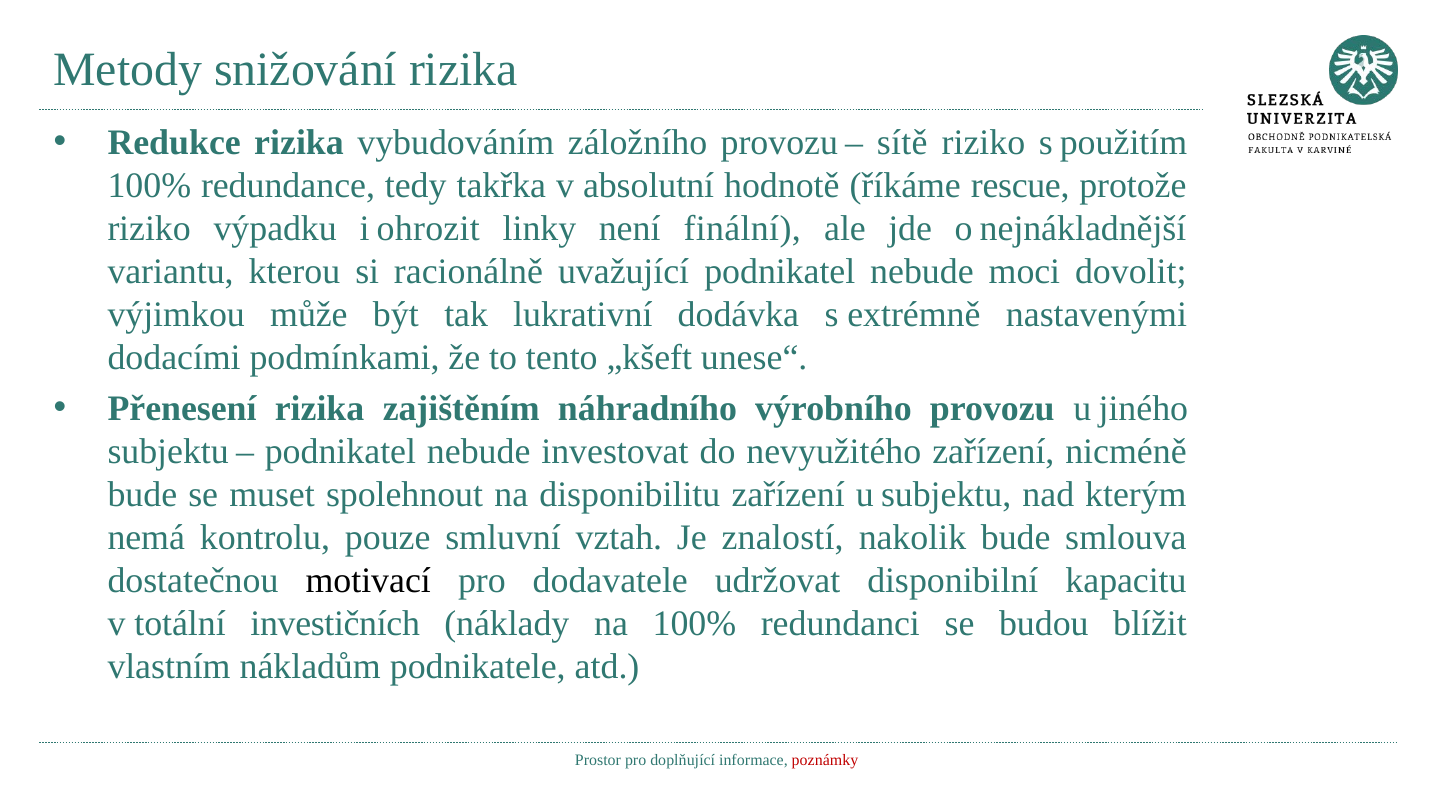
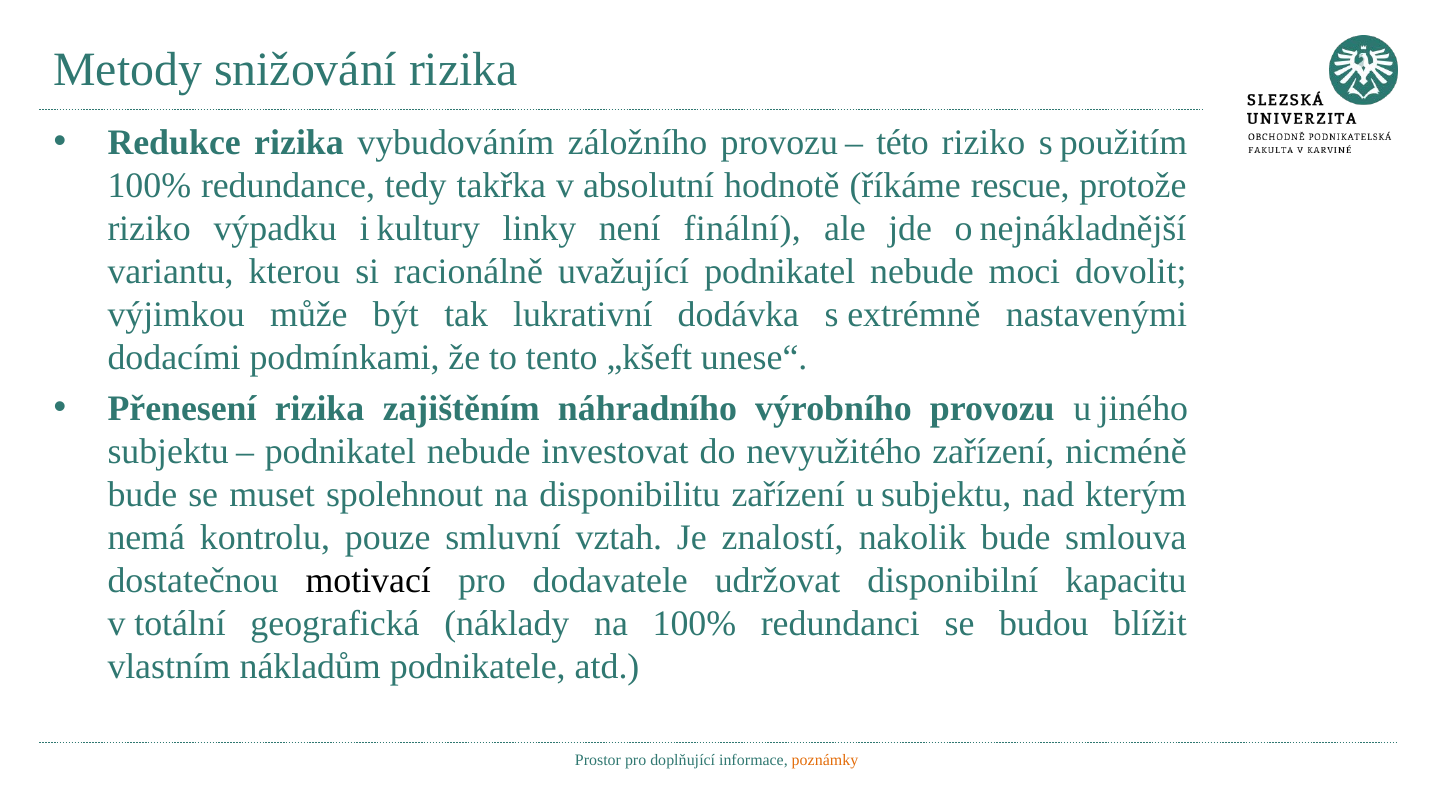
sítě: sítě -> této (903, 143)
ohrozit: ohrozit -> kultury (428, 229)
investičních: investičních -> geografická (335, 623)
poznámky colour: red -> orange (825, 760)
